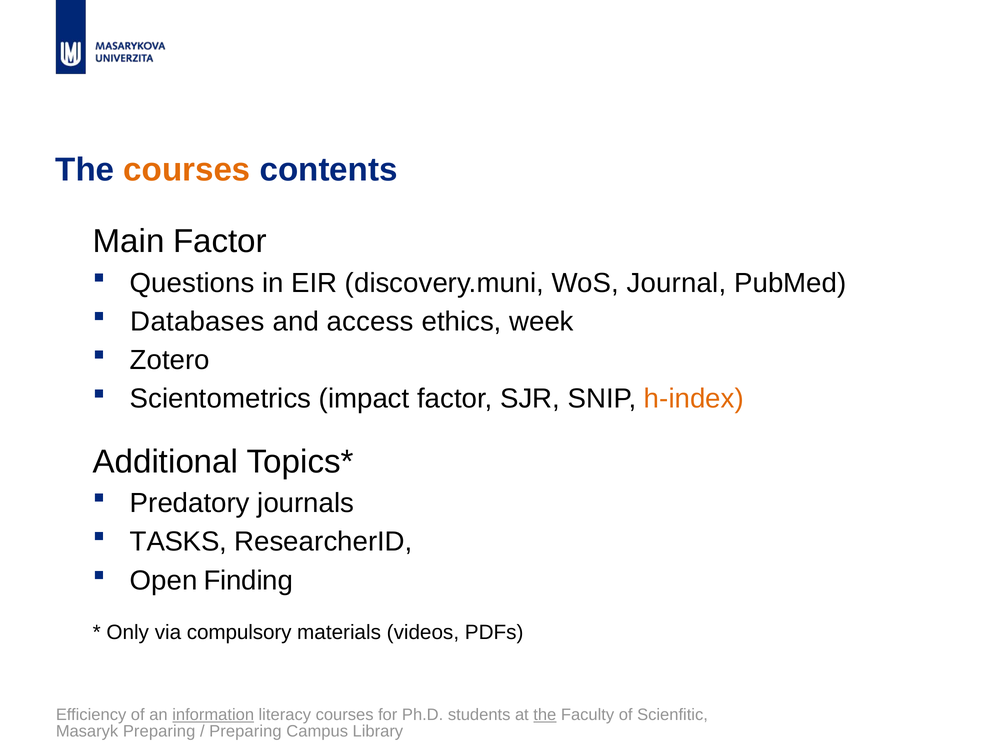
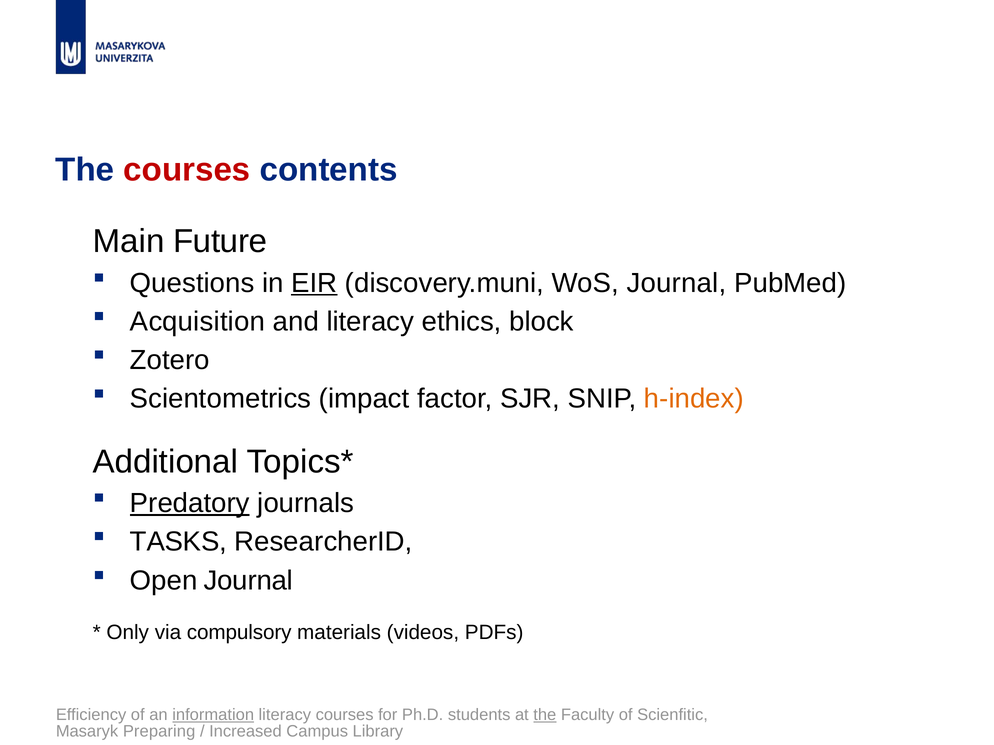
courses colour: orange -> red (187, 170)
Main Factor: Factor -> Future (220, 242)
EIR underline: none -> present (314, 283)
Databases: Databases -> Acquisition (197, 322)
and access: access -> literacy (370, 322)
week: week -> block (541, 322)
Predatory underline: none -> present (190, 504)
Open Finding: Finding -> Journal (248, 581)
Preparing: Preparing -> Increased (245, 732)
